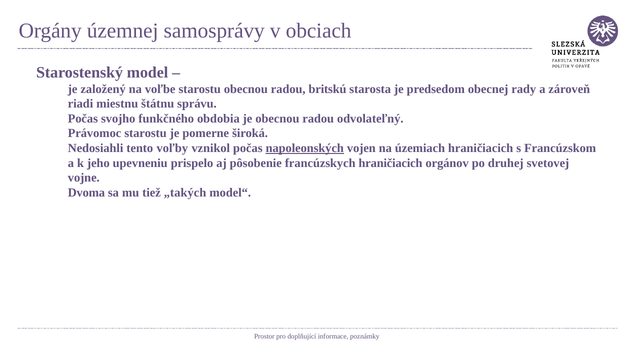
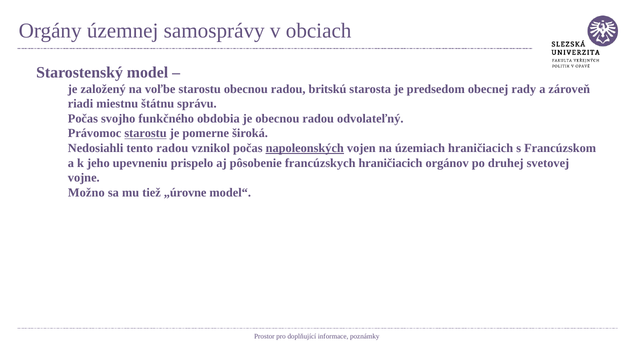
starostu underline: none -> present (146, 133)
tento voľby: voľby -> radou (172, 148)
Dvoma: Dvoma -> Možno (86, 192)
„takých: „takých -> „úrovne (185, 192)
